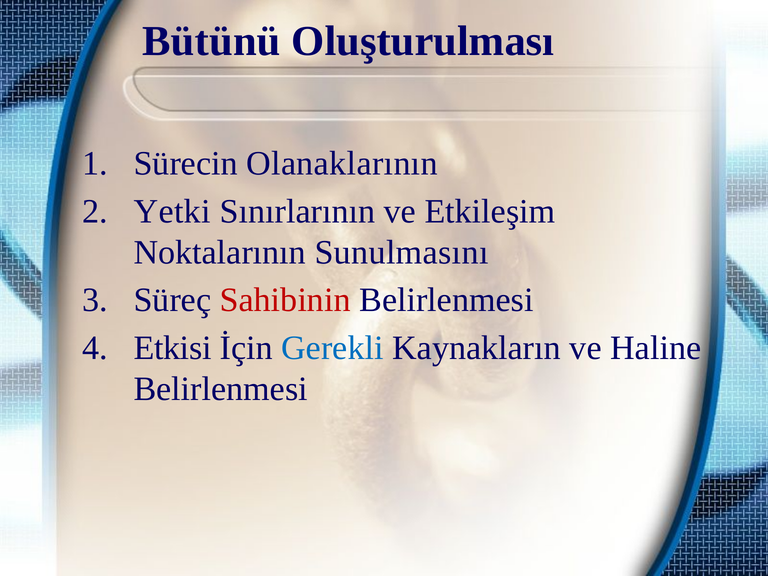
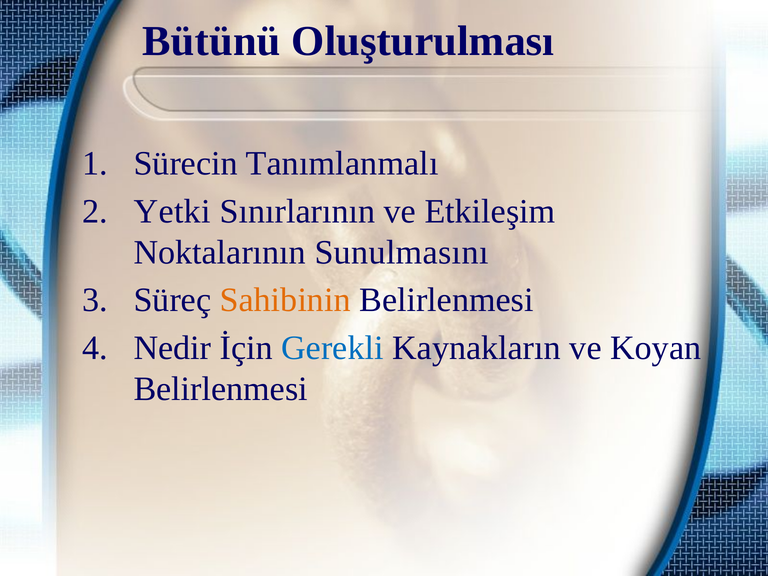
Olanaklarının: Olanaklarının -> Tanımlanmalı (342, 164)
Sahibinin colour: red -> orange (285, 300)
Etkisi: Etkisi -> Nedir (172, 348)
Haline: Haline -> Koyan (656, 348)
